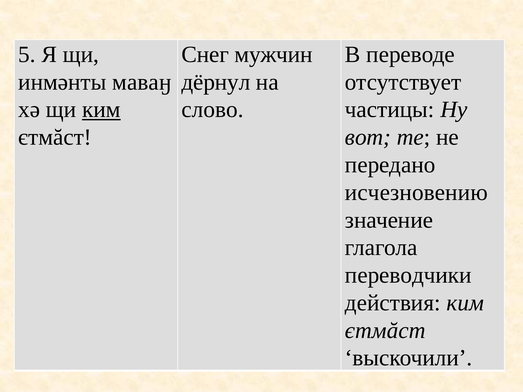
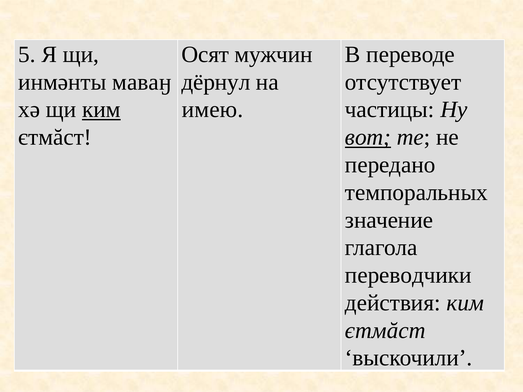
Снег: Снег -> Осят (205, 54)
слово: слово -> имею (213, 110)
вот underline: none -> present (368, 137)
исчезновению: исчезновению -> темпоральных (416, 193)
